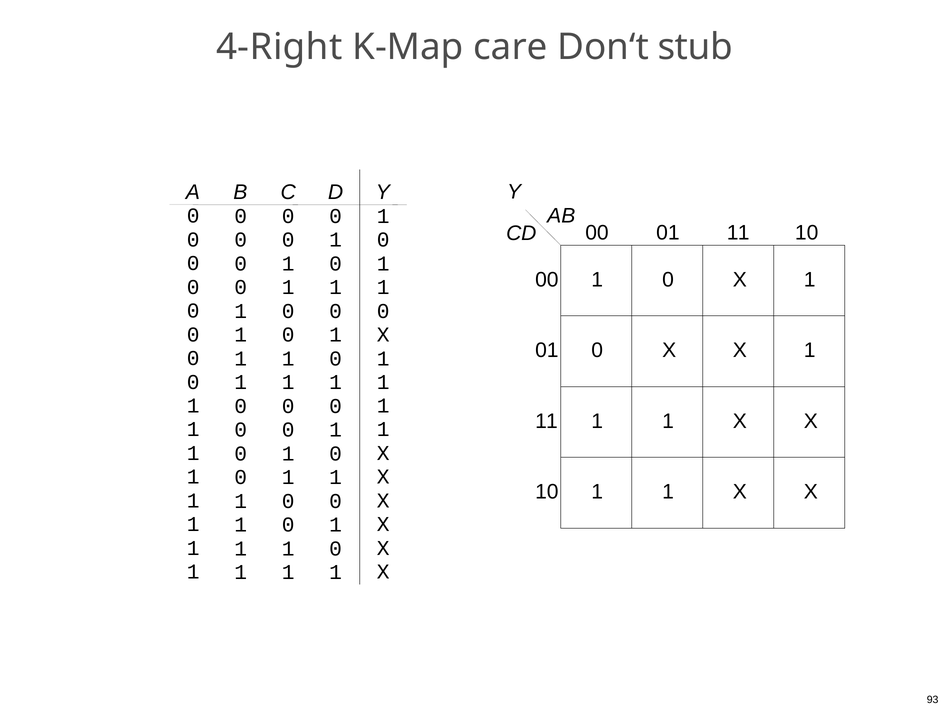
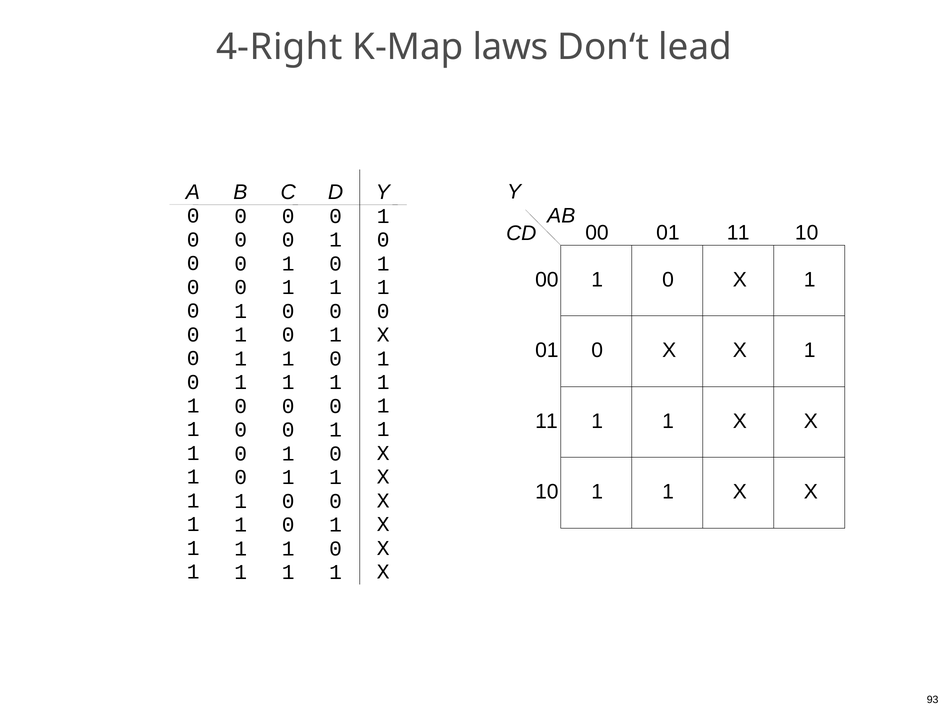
care: care -> laws (511, 47)
stub: stub -> lead (695, 47)
